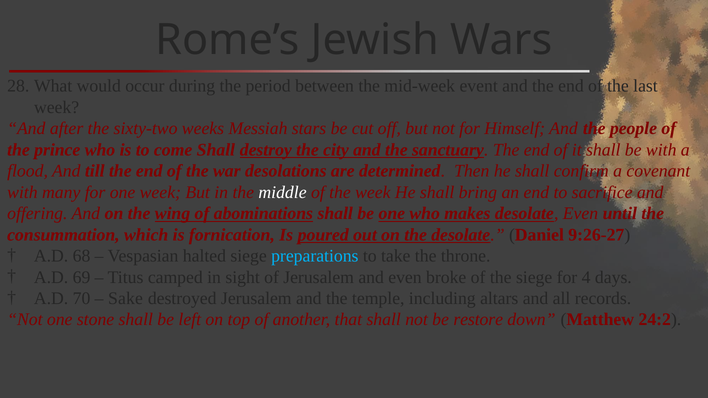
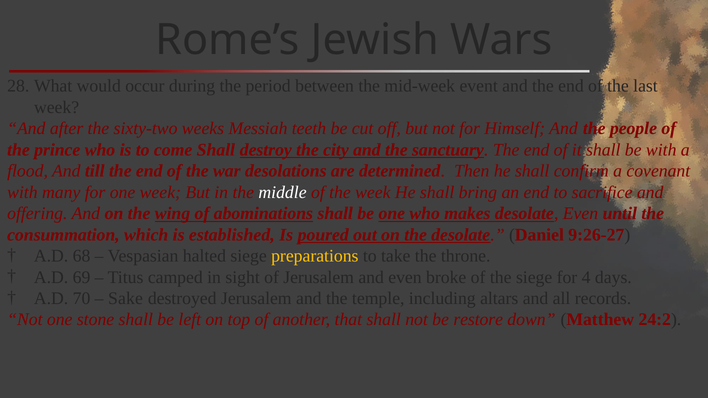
stars: stars -> teeth (309, 129)
fornication: fornication -> established (232, 235)
preparations colour: light blue -> yellow (315, 256)
